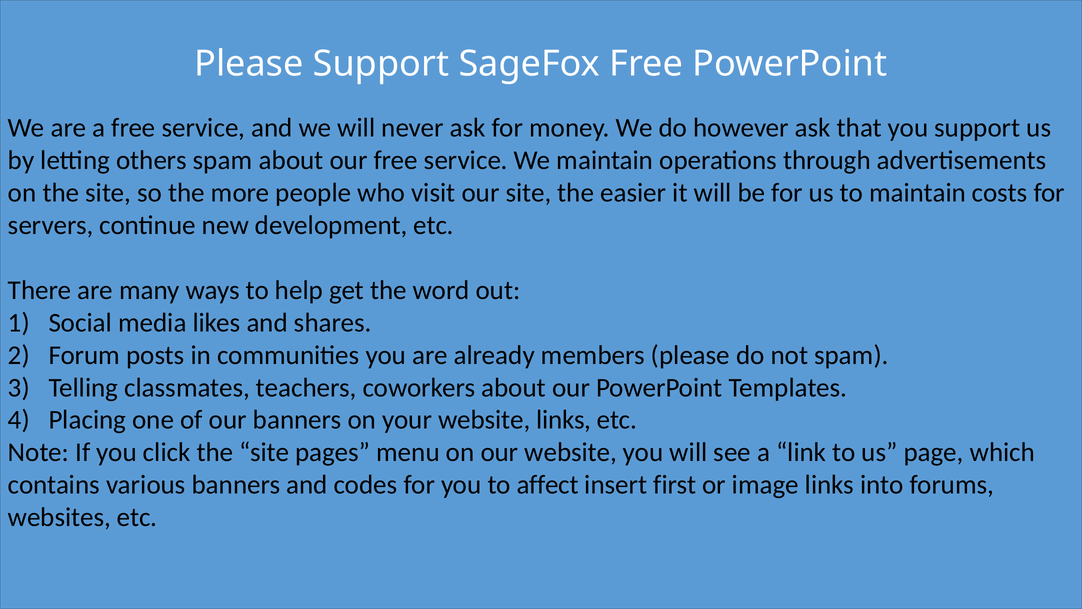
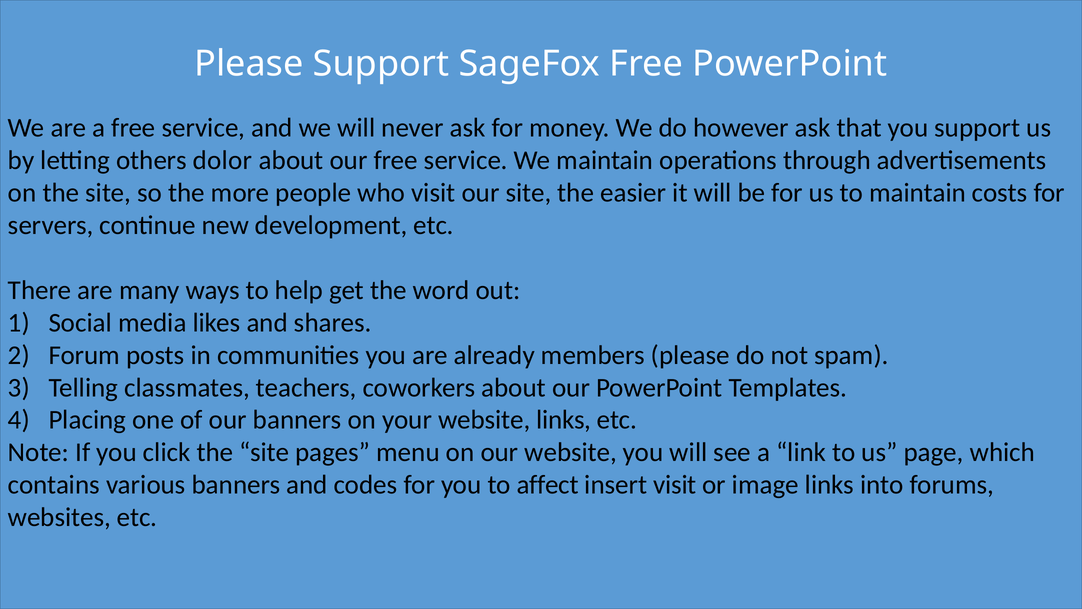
others spam: spam -> dolor (223, 160)
insert first: first -> visit (675, 485)
